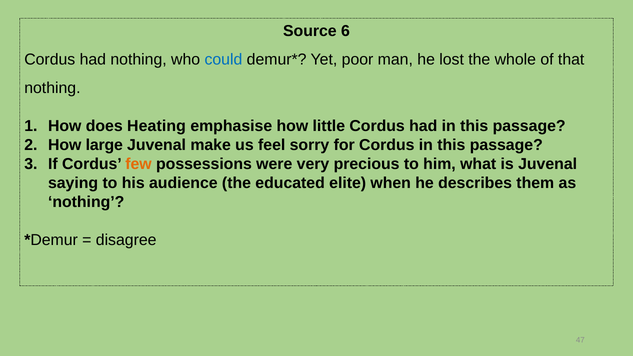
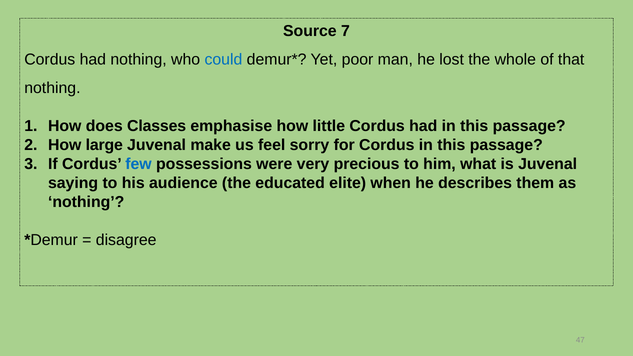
6: 6 -> 7 (345, 31)
Heating: Heating -> Classes (157, 126)
few colour: orange -> blue (138, 164)
